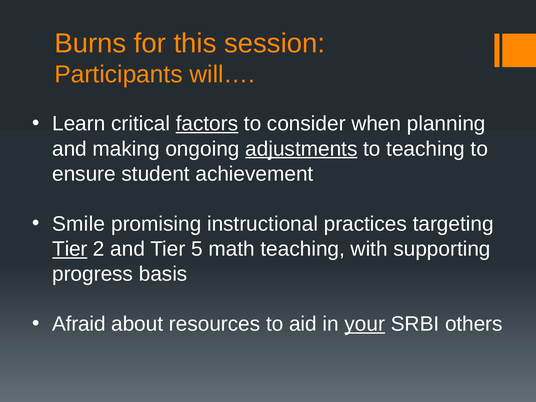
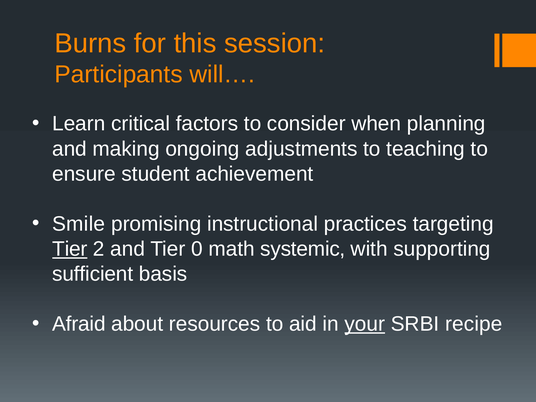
factors underline: present -> none (207, 124)
adjustments underline: present -> none (301, 149)
5: 5 -> 0 (197, 249)
math teaching: teaching -> systemic (303, 249)
progress: progress -> sufficient (93, 274)
others: others -> recipe (474, 324)
